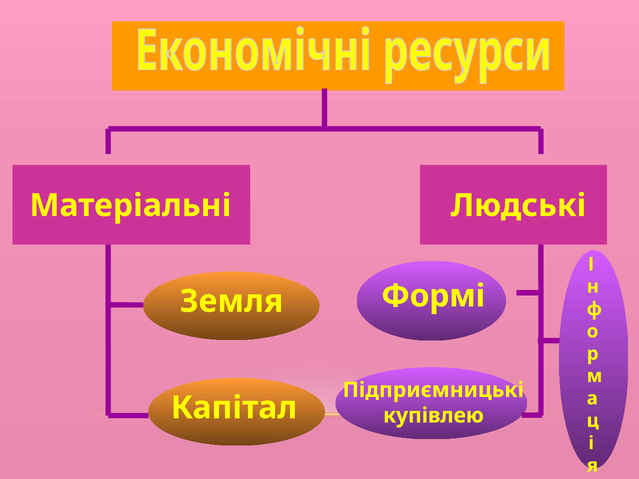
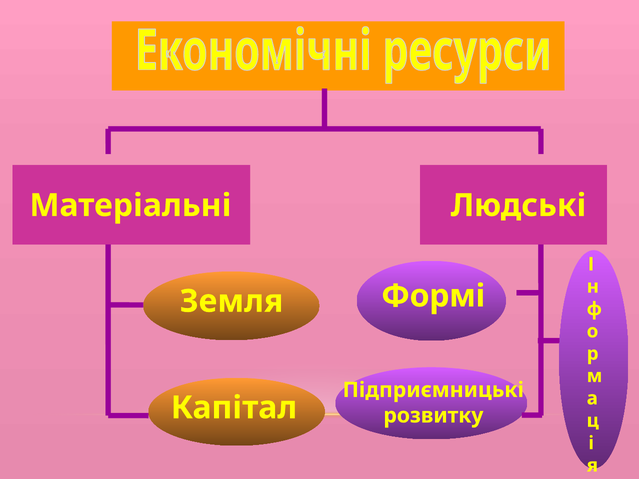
купівлею: купівлею -> розвитку (433, 416)
